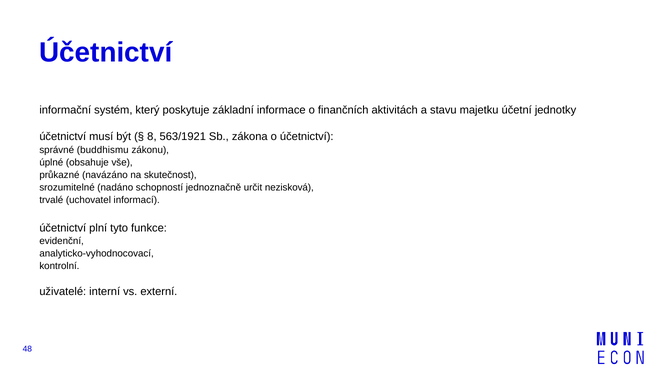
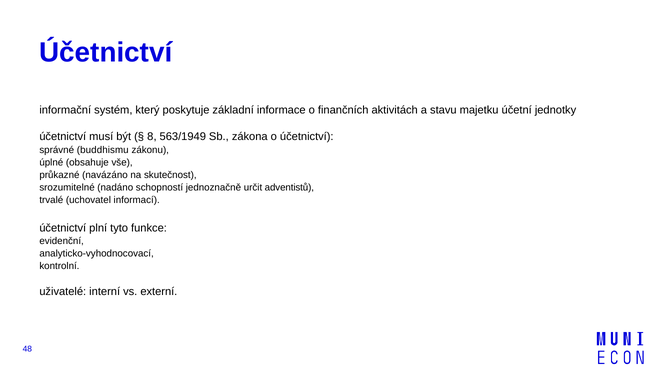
563/1921: 563/1921 -> 563/1949 (183, 137)
nezisková: nezisková -> adventistů (289, 188)
